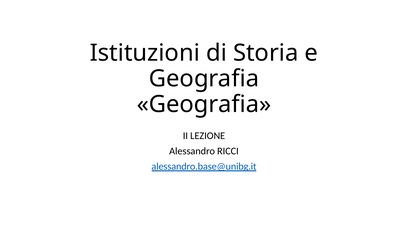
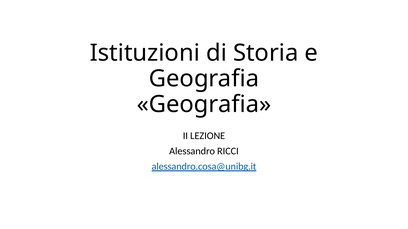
alessandro.base@unibg.it: alessandro.base@unibg.it -> alessandro.cosa@unibg.it (204, 167)
